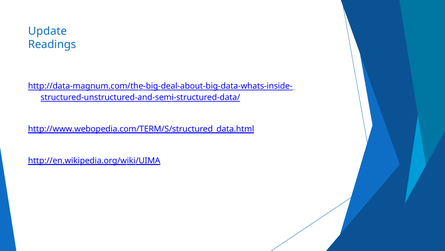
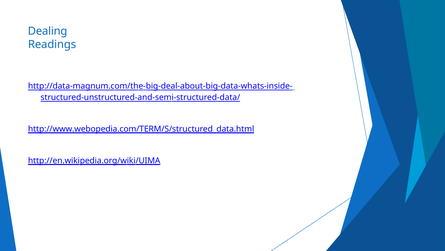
Update: Update -> Dealing (48, 31)
